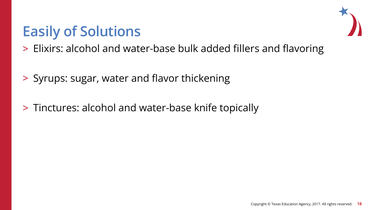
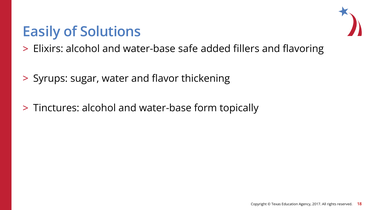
bulk: bulk -> safe (188, 49)
knife: knife -> form (206, 108)
